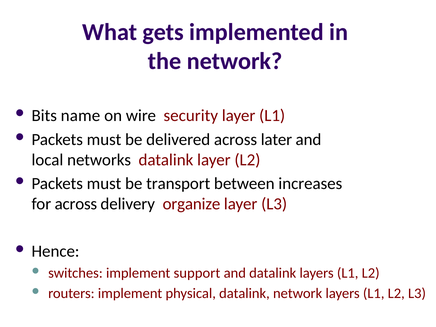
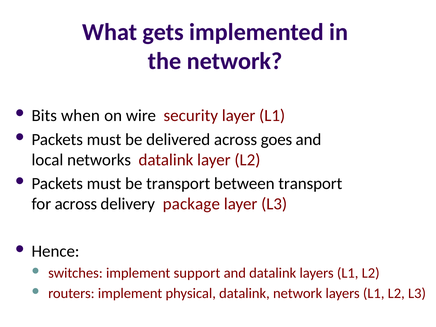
name: name -> when (80, 116)
later: later -> goes (276, 139)
between increases: increases -> transport (310, 184)
organize: organize -> package (191, 204)
